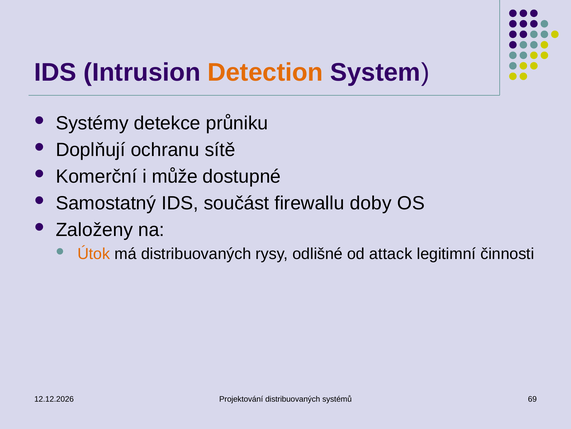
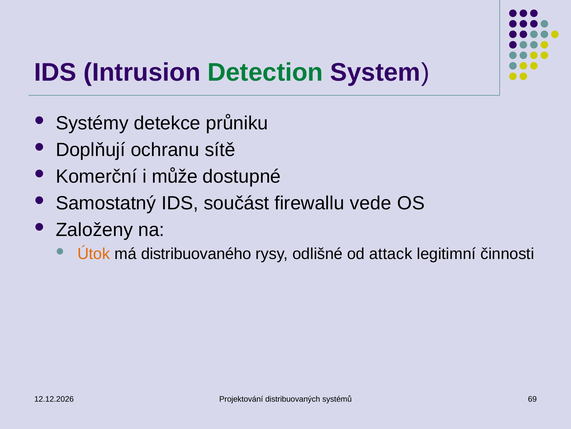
Detection colour: orange -> green (265, 72)
doby: doby -> vede (371, 203)
má distribuovaných: distribuovaných -> distribuovaného (196, 253)
